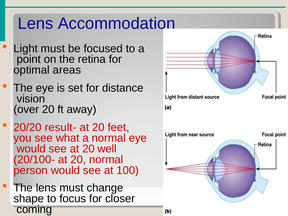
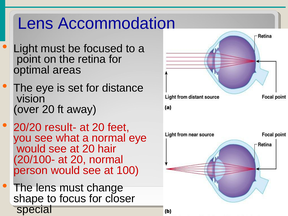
well: well -> hair (107, 149)
coming: coming -> special (34, 209)
